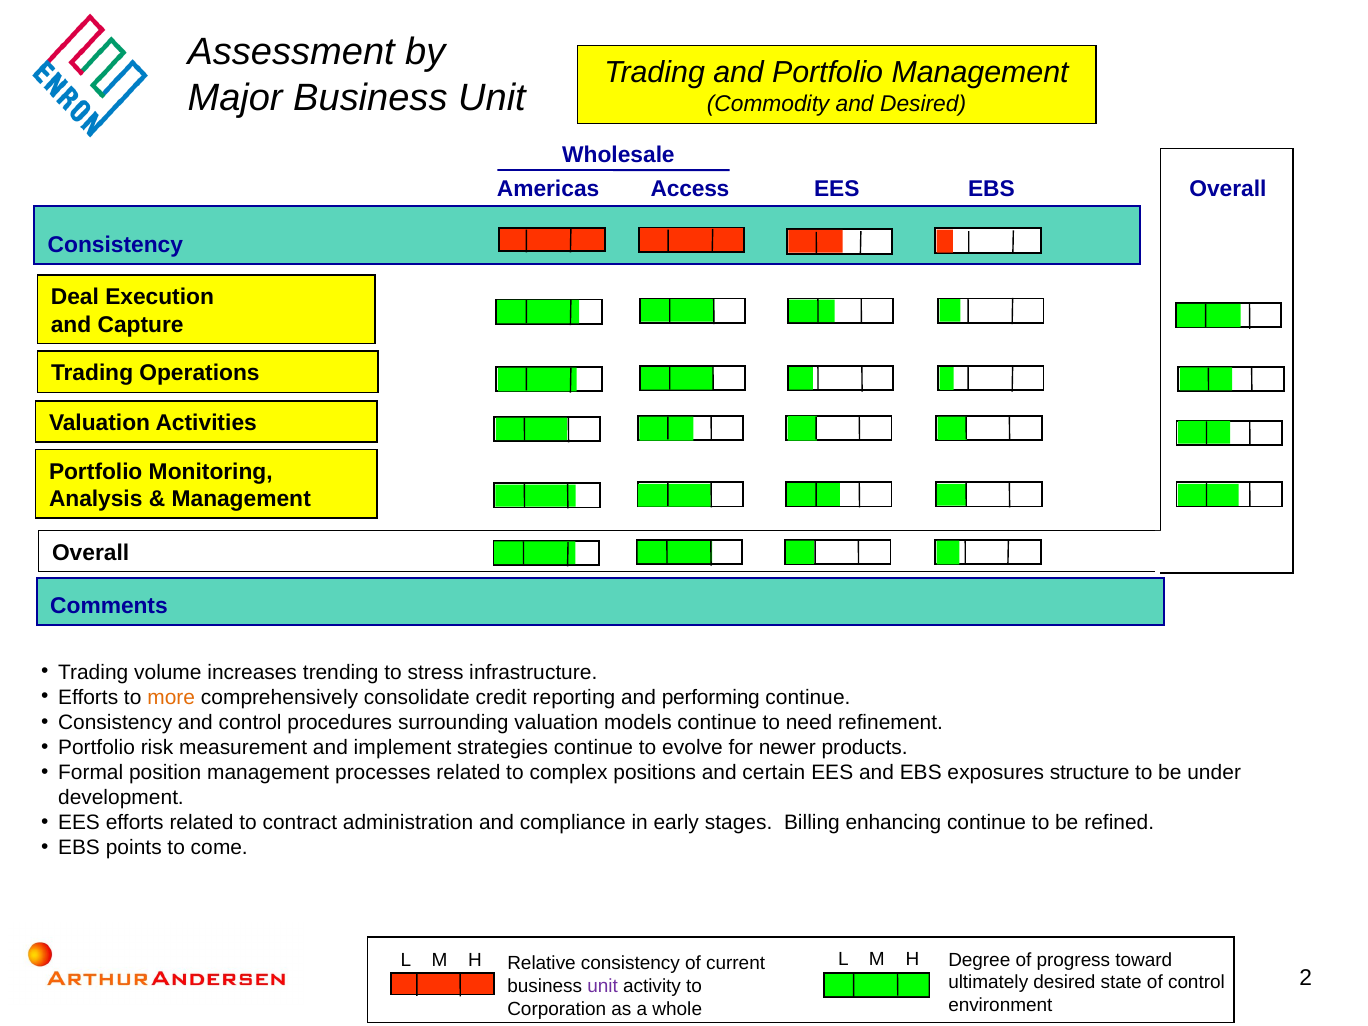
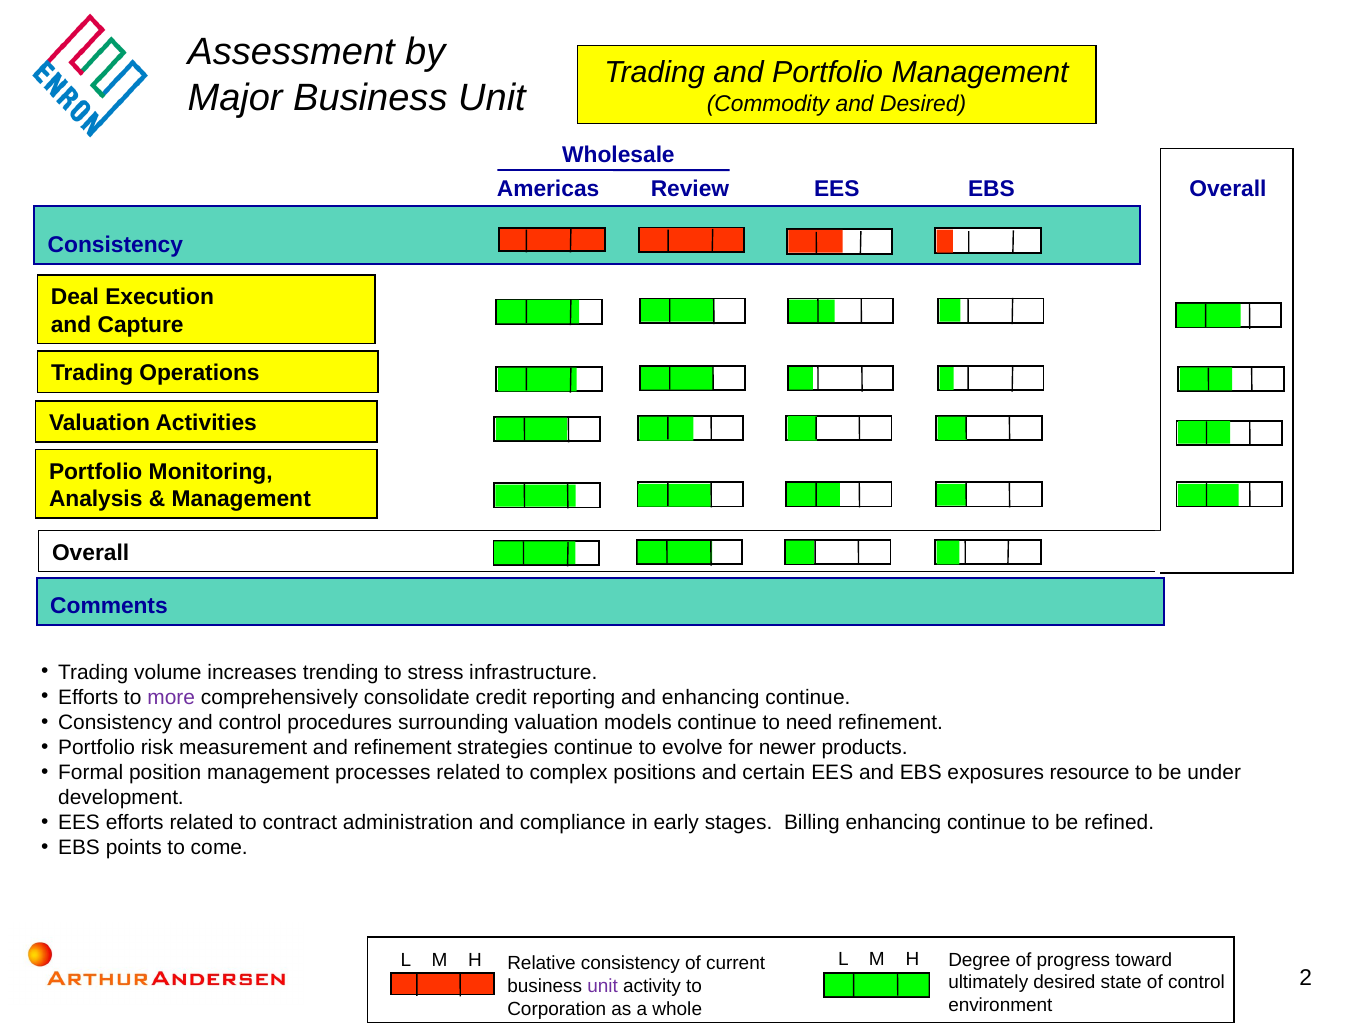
Access: Access -> Review (690, 189)
more colour: orange -> purple (171, 697)
and performing: performing -> enhancing (711, 697)
and implement: implement -> refinement (403, 747)
structure: structure -> resource (1090, 773)
